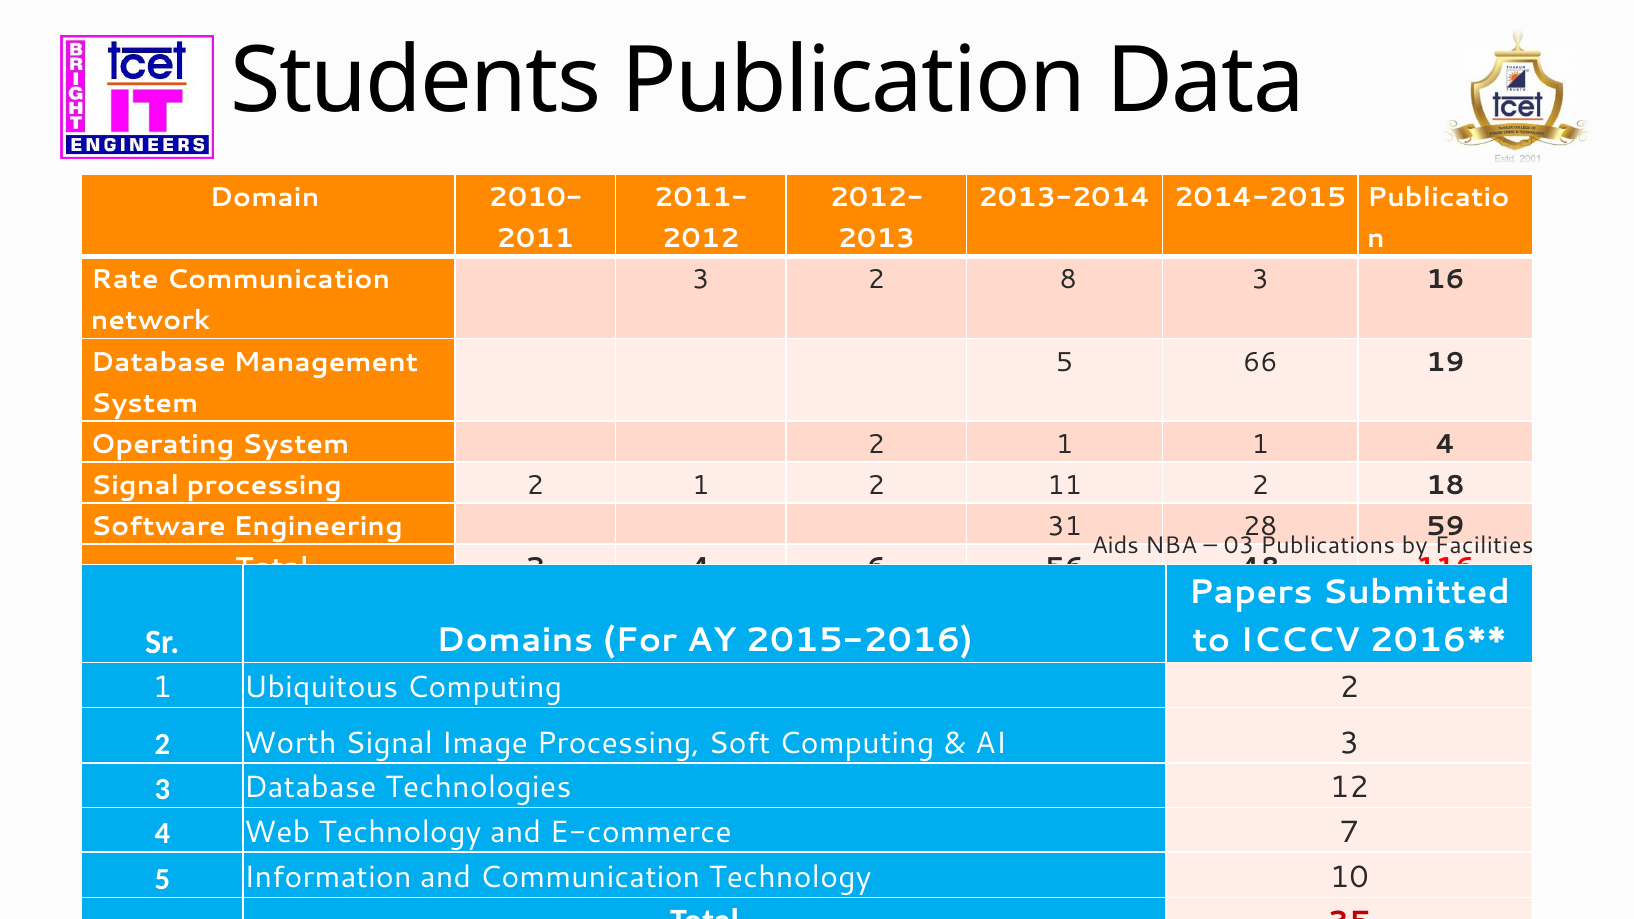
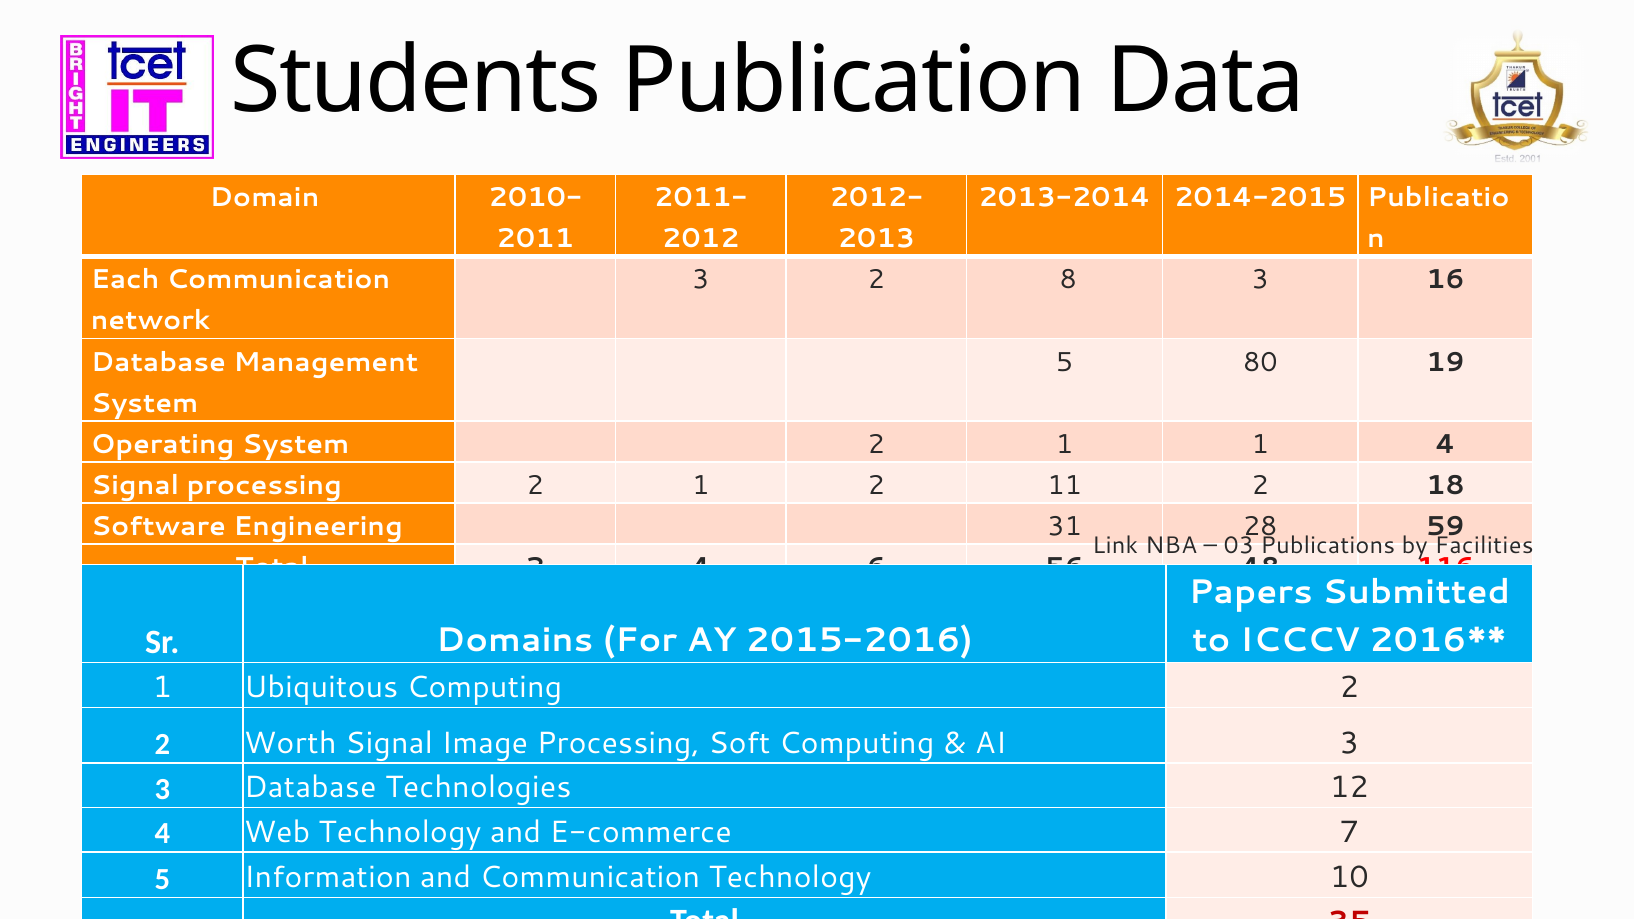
Rate: Rate -> Each (125, 280)
66: 66 -> 80 (1260, 362)
Aids: Aids -> Link (1115, 545)
